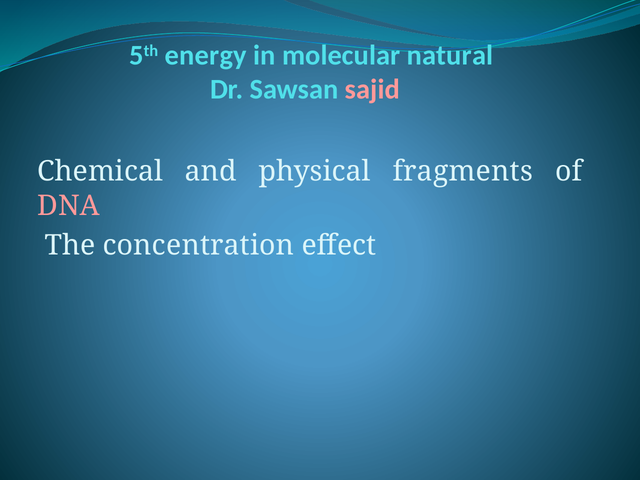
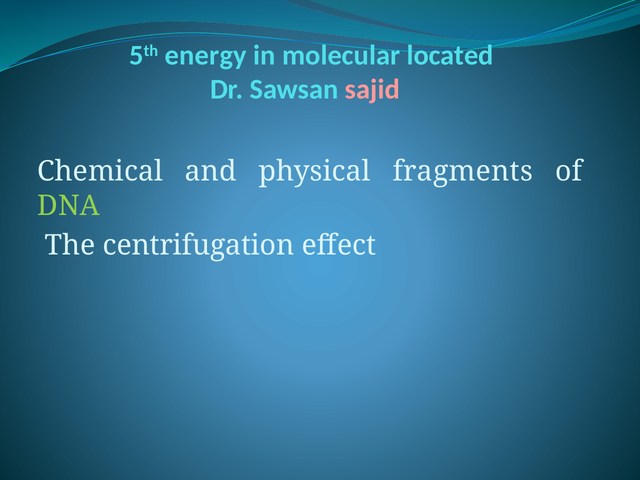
natural: natural -> located (450, 55)
DNA colour: pink -> light green (69, 206)
concentration: concentration -> centrifugation (199, 246)
